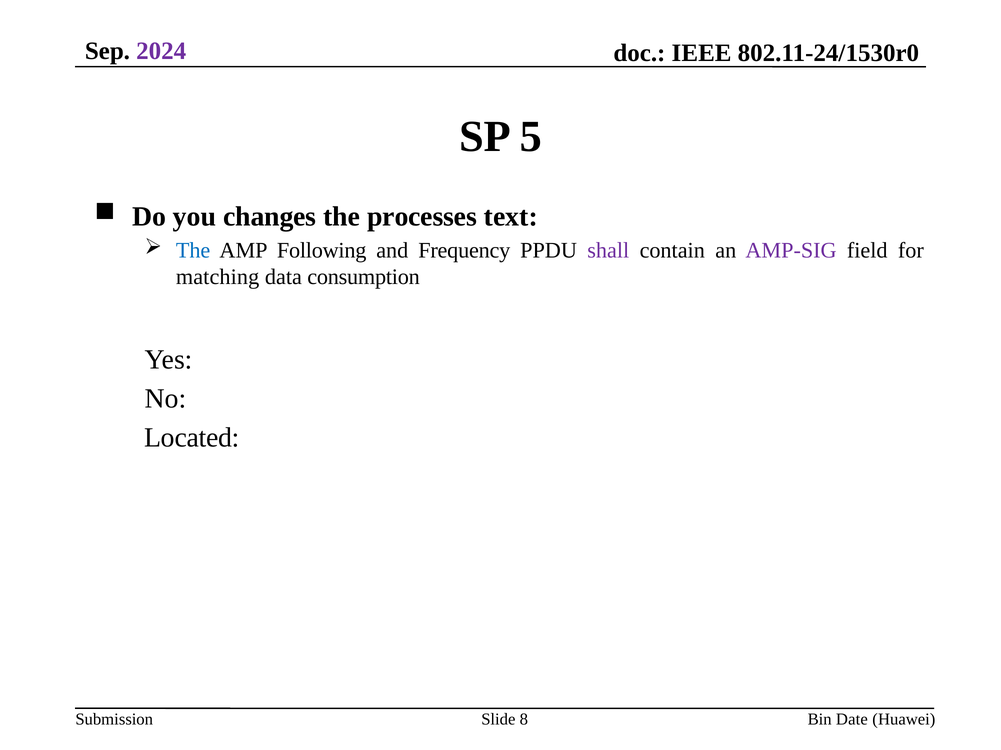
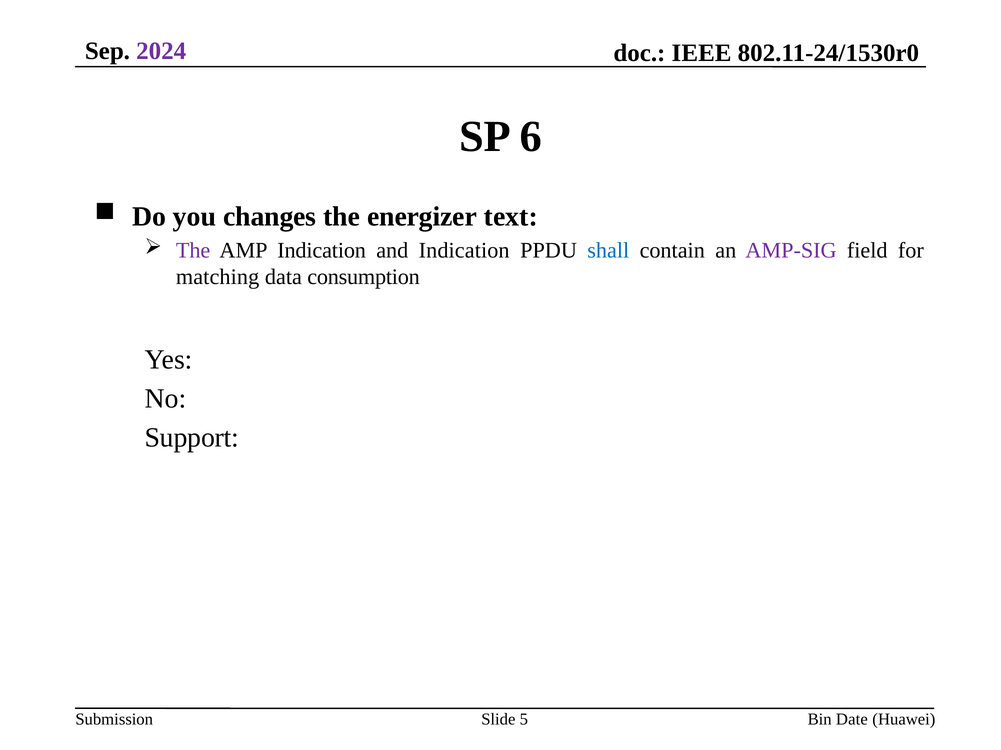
5: 5 -> 6 (531, 137)
processes: processes -> energizer (422, 217)
The colour: blue -> purple (193, 251)
AMP Following: Following -> Indication (322, 251)
and Frequency: Frequency -> Indication (464, 251)
shall colour: purple -> blue (608, 251)
Located: Located -> Support (192, 438)
8: 8 -> 5 (524, 720)
